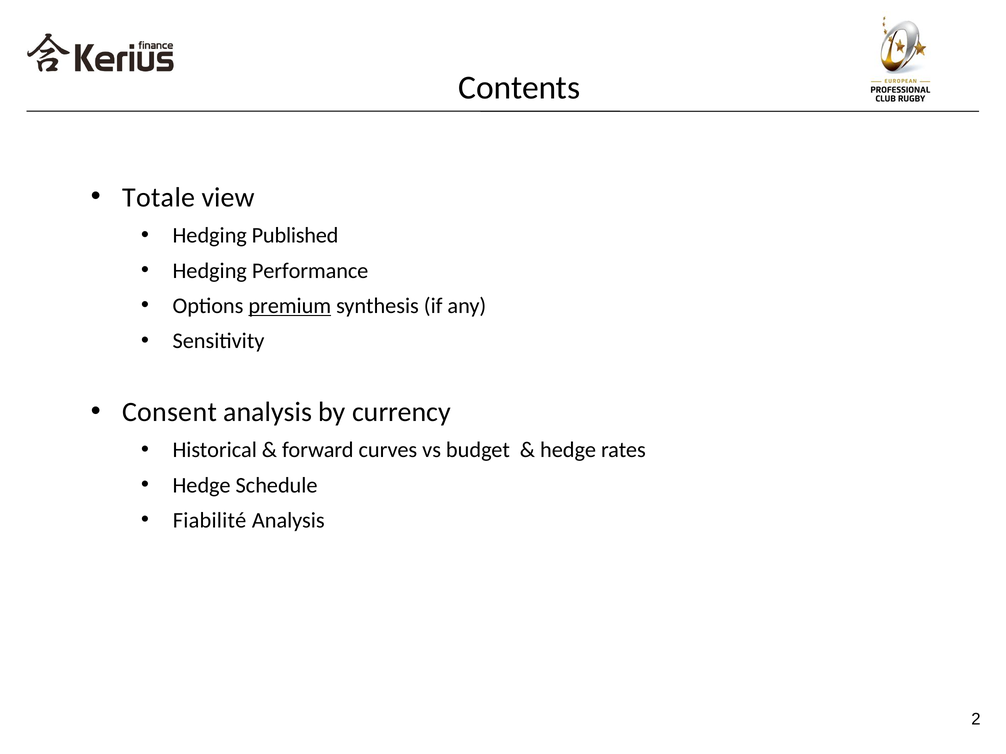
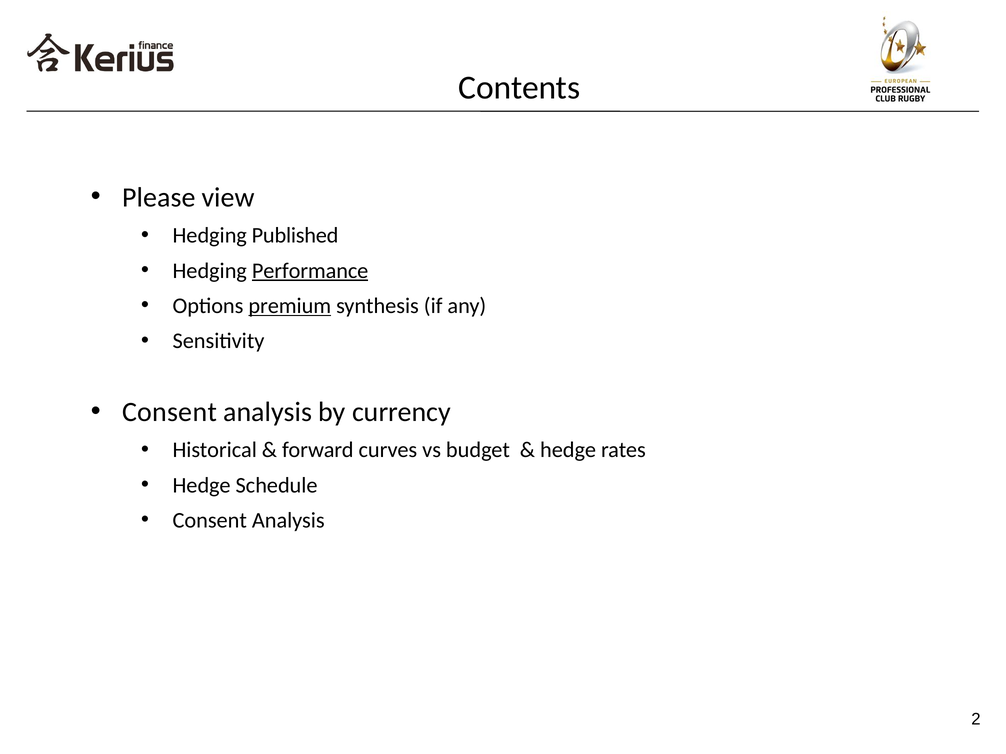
Totale: Totale -> Please (159, 197)
Performance underline: none -> present (310, 271)
Fiabilité: Fiabilité -> Consent (210, 521)
